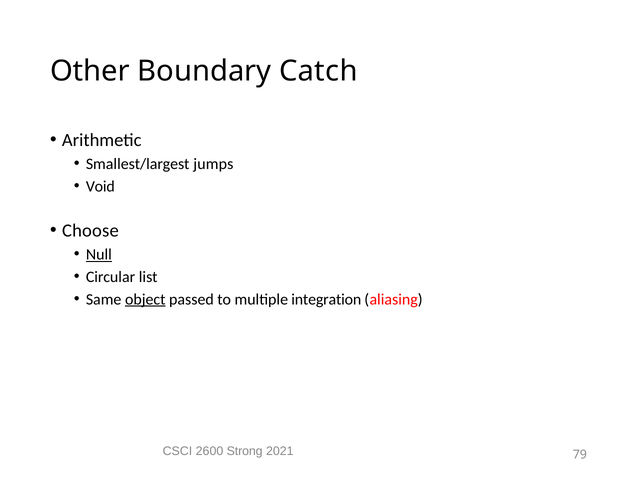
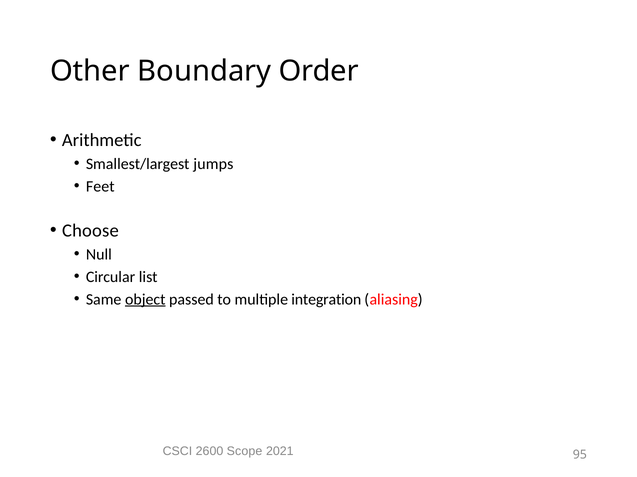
Catch: Catch -> Order (319, 71)
Void: Void -> Feet (100, 187)
Null underline: present -> none (99, 255)
Strong: Strong -> Scope (245, 452)
79: 79 -> 95 (580, 455)
